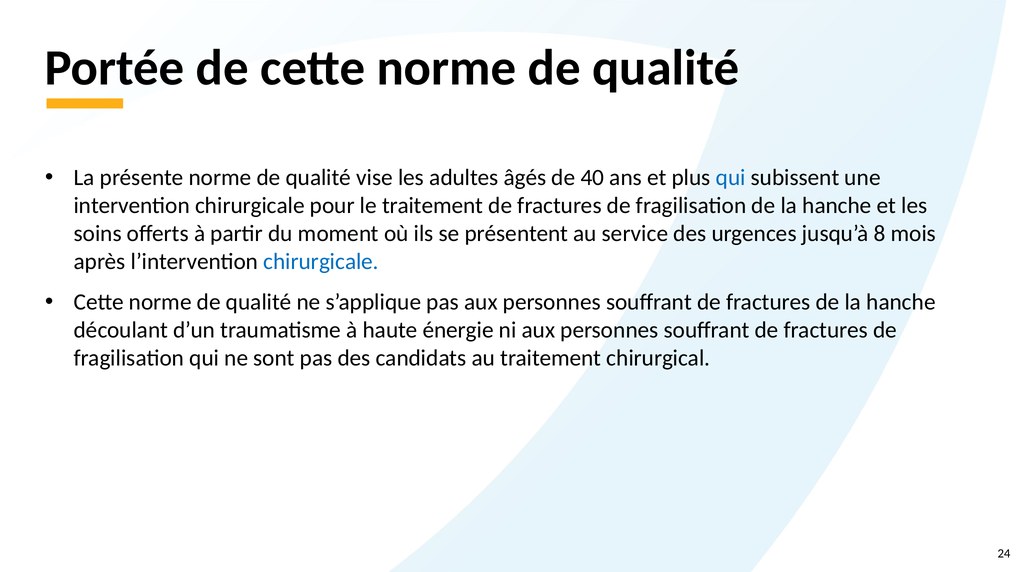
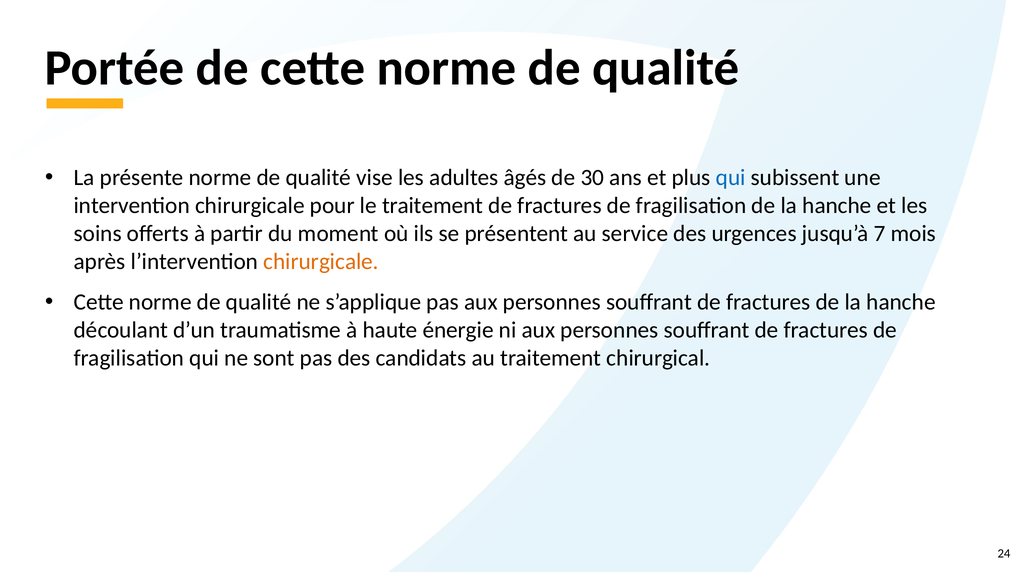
40: 40 -> 30 (592, 178)
8: 8 -> 7 (880, 234)
chirurgicale colour: blue -> orange (321, 262)
